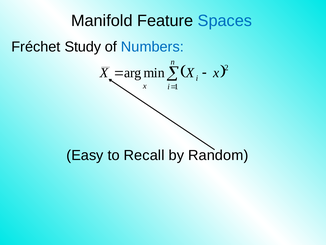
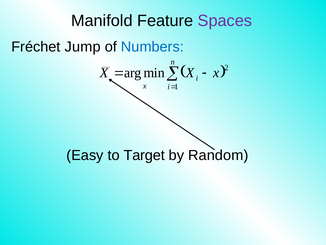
Spaces colour: blue -> purple (225, 21)
Study: Study -> Jump (83, 47)
Recall: Recall -> Target (144, 155)
